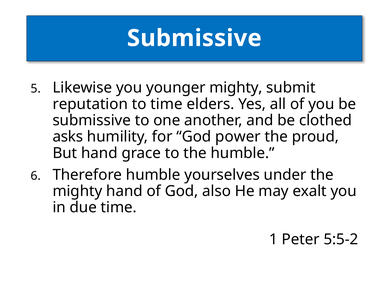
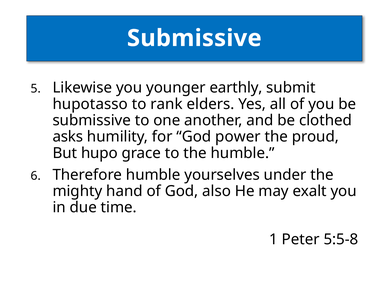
younger mighty: mighty -> earthly (236, 88)
reputation: reputation -> hupotasso (90, 104)
to time: time -> rank (167, 104)
But hand: hand -> hupo (99, 153)
5:5-2: 5:5-2 -> 5:5-8 (341, 239)
